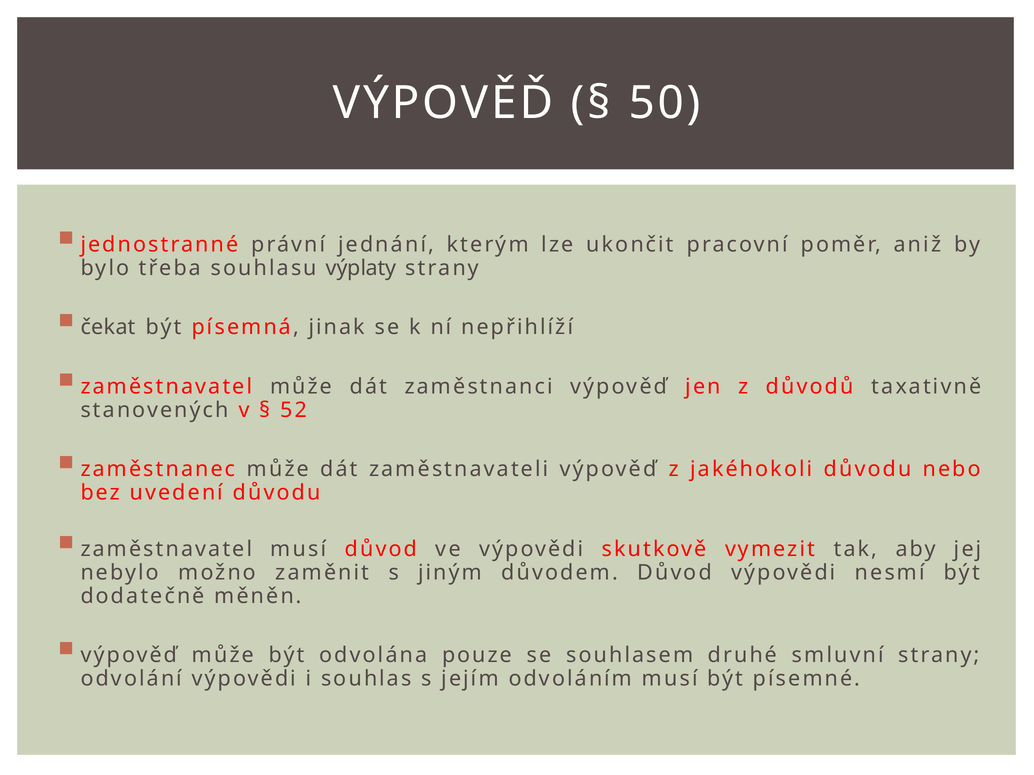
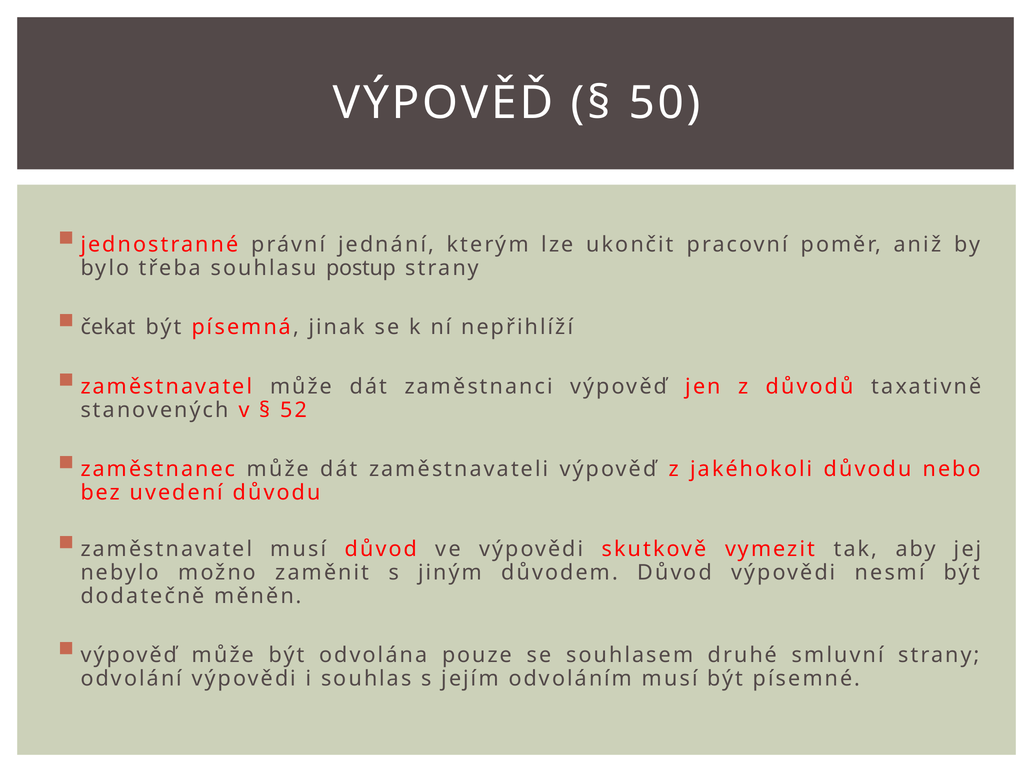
výplaty: výplaty -> postup (361, 268)
